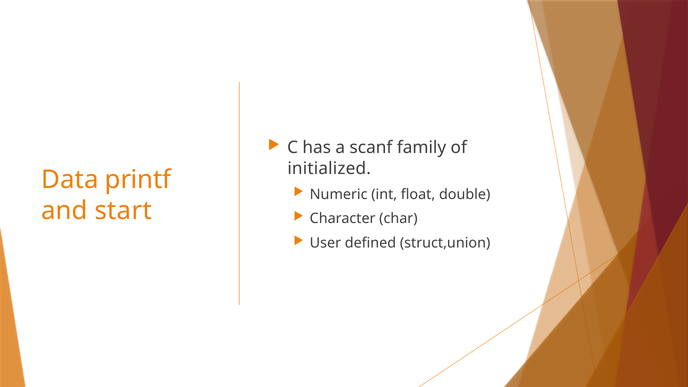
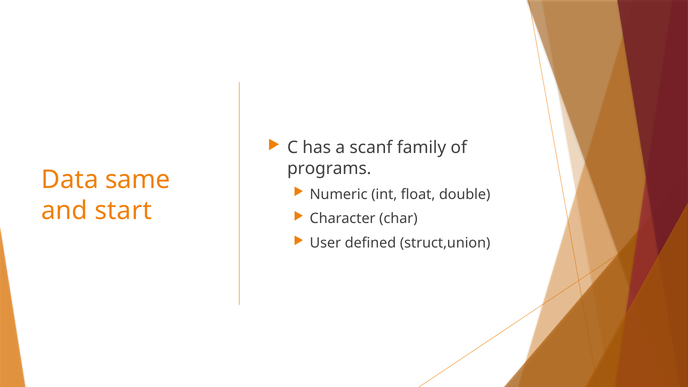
initialized: initialized -> programs (329, 168)
printf: printf -> same (138, 180)
